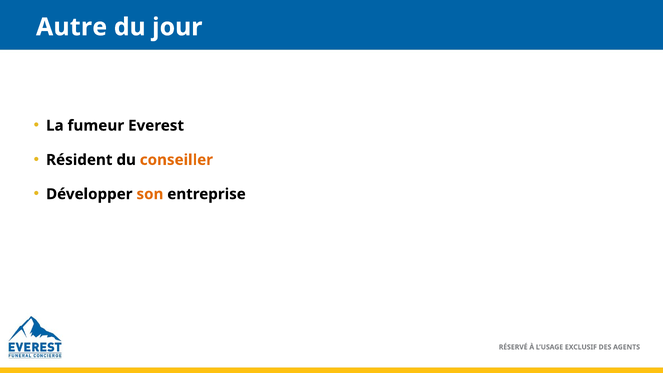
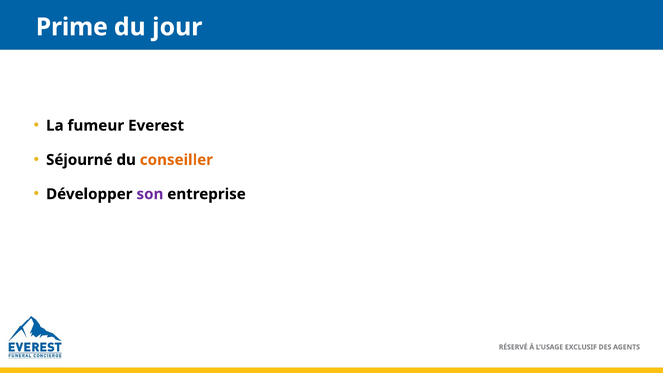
Autre: Autre -> Prime (72, 27)
Résident: Résident -> Séjourné (79, 160)
son colour: orange -> purple (150, 194)
